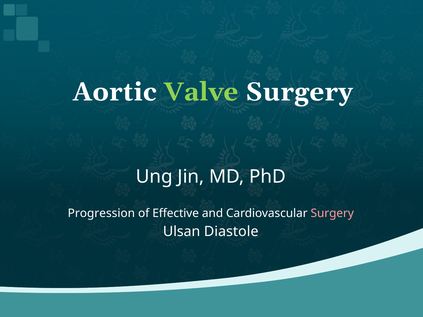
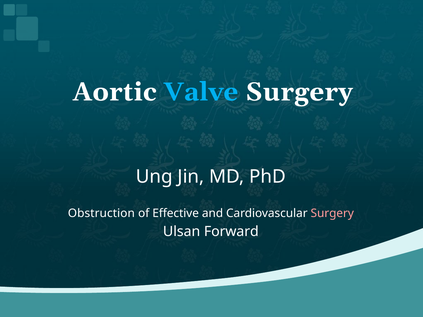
Valve colour: light green -> light blue (201, 92)
Progression: Progression -> Obstruction (101, 213)
Diastole: Diastole -> Forward (231, 232)
